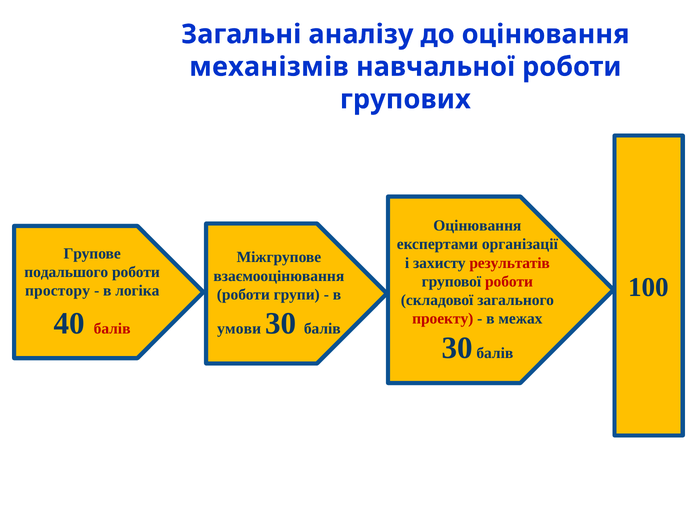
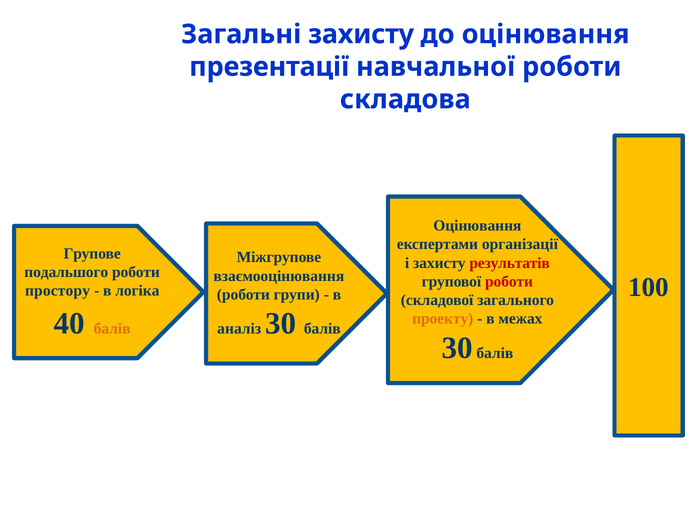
Загальні аналізу: аналізу -> захисту (361, 34)
механізмів: механізмів -> презентації (269, 67)
групових: групових -> складова (405, 99)
балів colour: red -> orange (112, 329)
проекту colour: red -> orange (443, 318)
умови: умови -> аналіз (239, 328)
